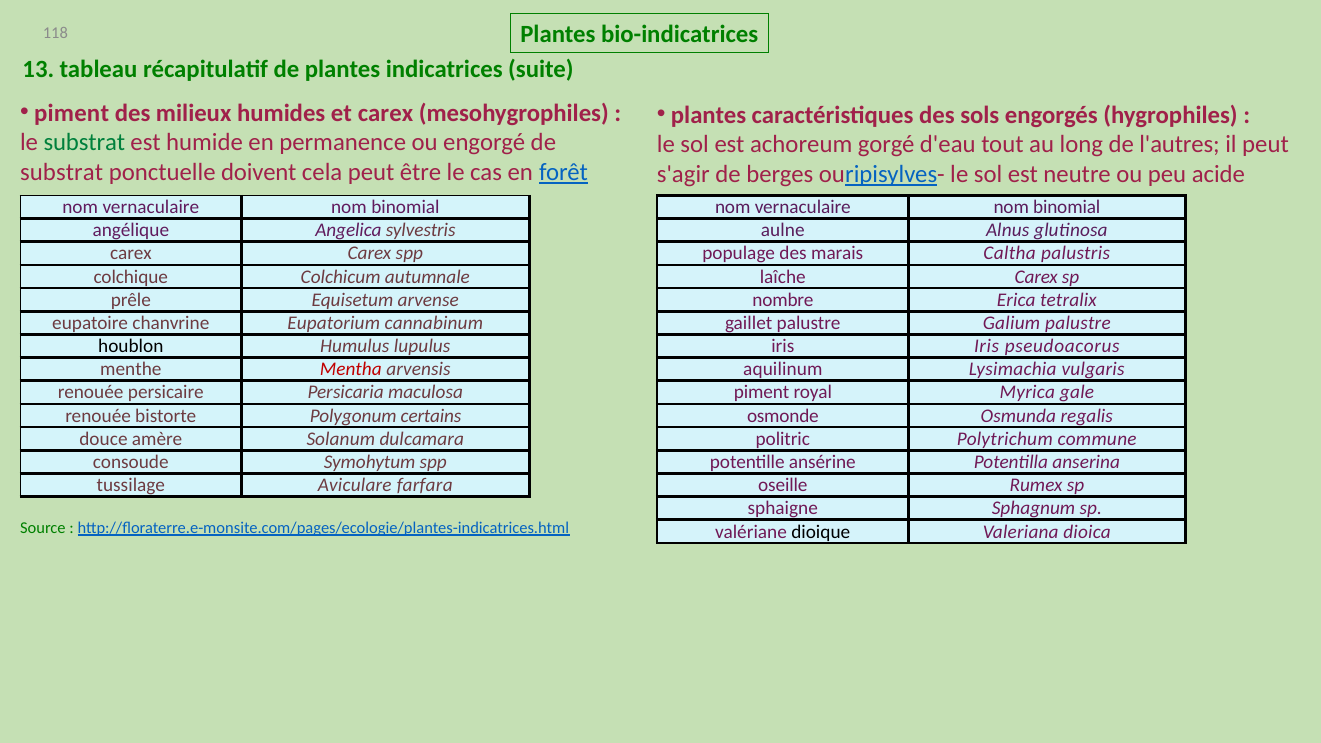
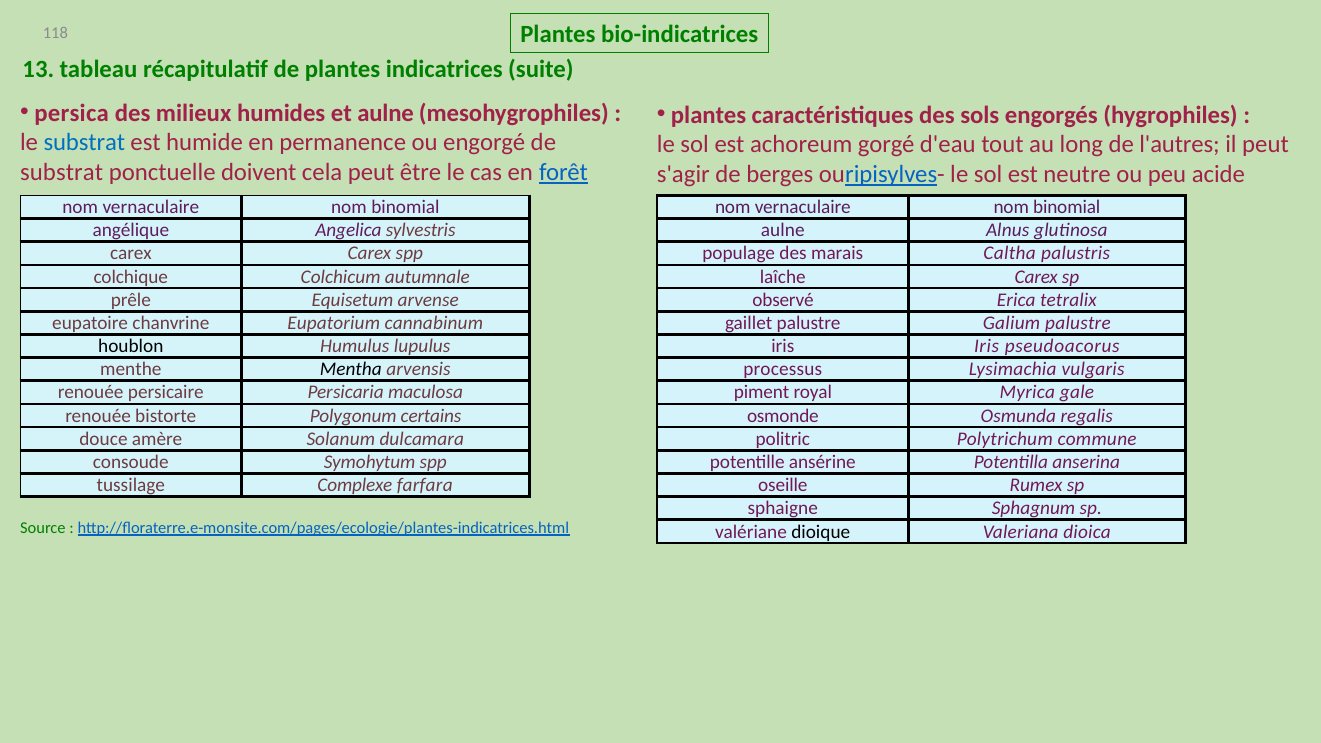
piment: piment -> persica (72, 113)
et carex: carex -> aulne (386, 113)
substrat colour: green -> blue (84, 143)
nombre: nombre -> observé (783, 300)
Mentha colour: red -> black (351, 369)
aquilinum: aquilinum -> processus (783, 369)
Aviculare: Aviculare -> Complexe (355, 485)
